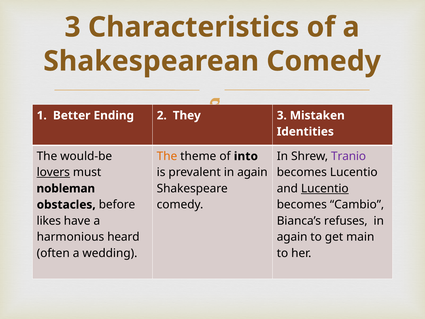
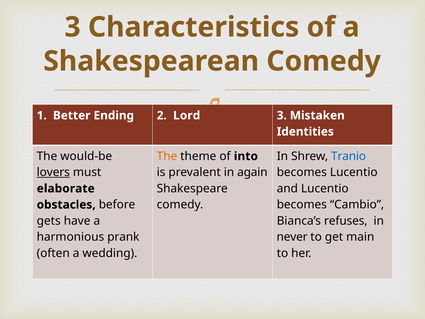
They: They -> Lord (187, 115)
Tranio colour: purple -> blue (349, 156)
Lucentio underline: present -> none (325, 188)
nobleman: nobleman -> elaborate (66, 188)
likes: likes -> gets (49, 221)
heard: heard -> prank (123, 237)
again: again -> never (292, 237)
